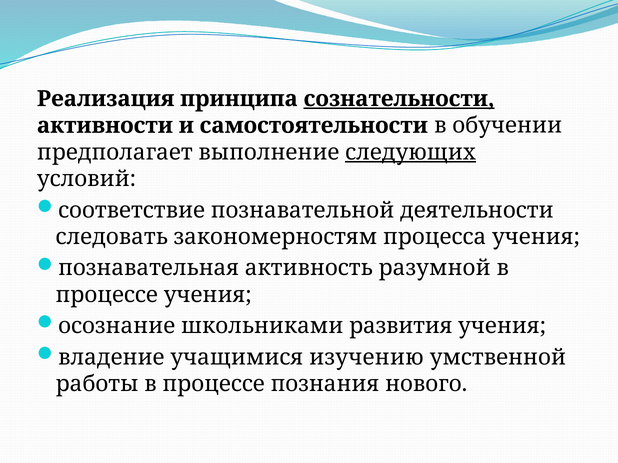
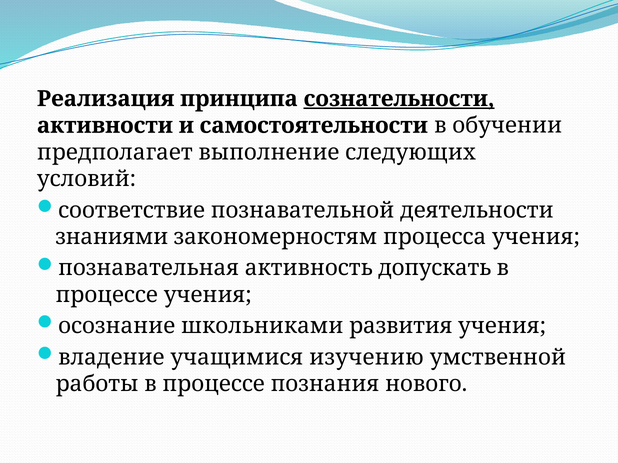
следующих underline: present -> none (411, 152)
следовать: следовать -> знаниями (112, 237)
разумной: разумной -> допускать (435, 268)
